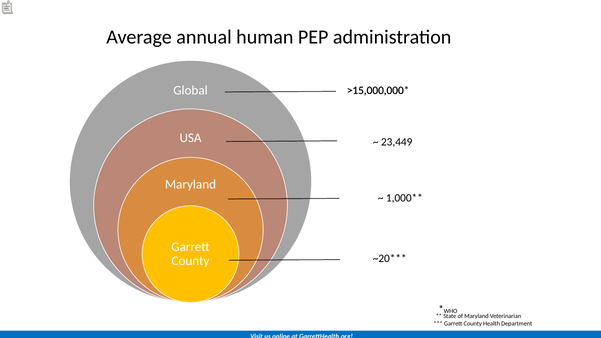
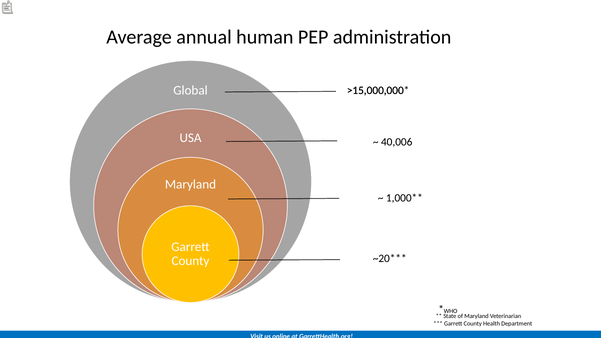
23,449: 23,449 -> 40,006 (397, 142)
